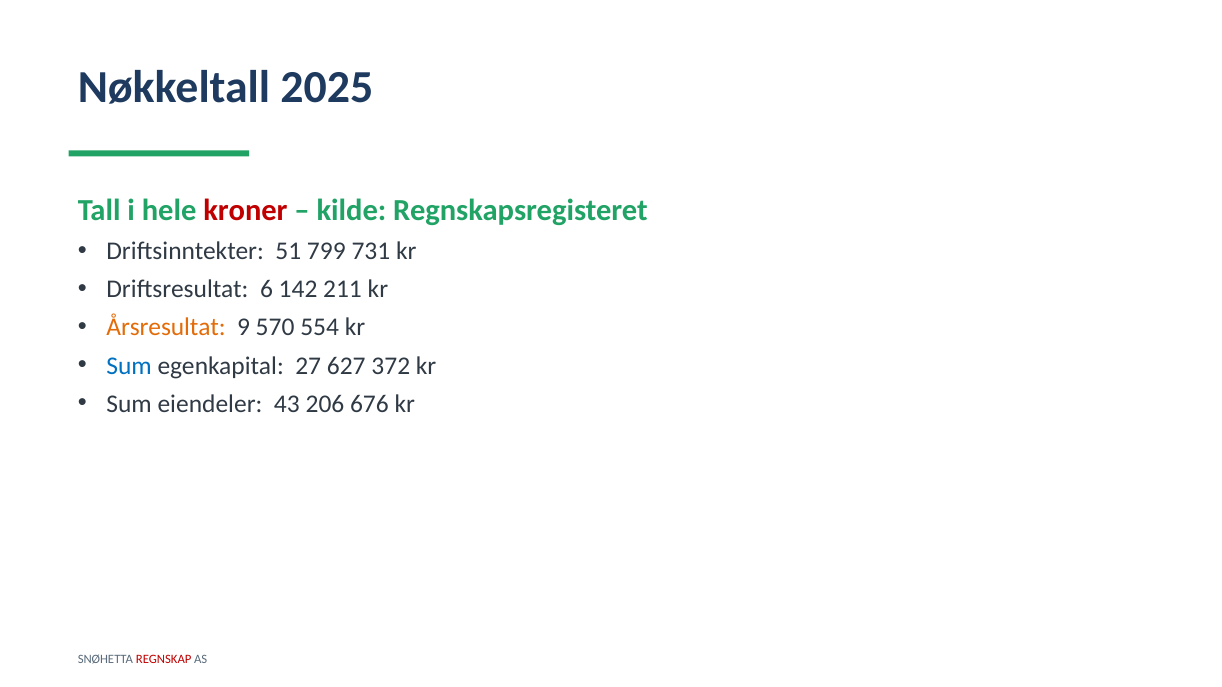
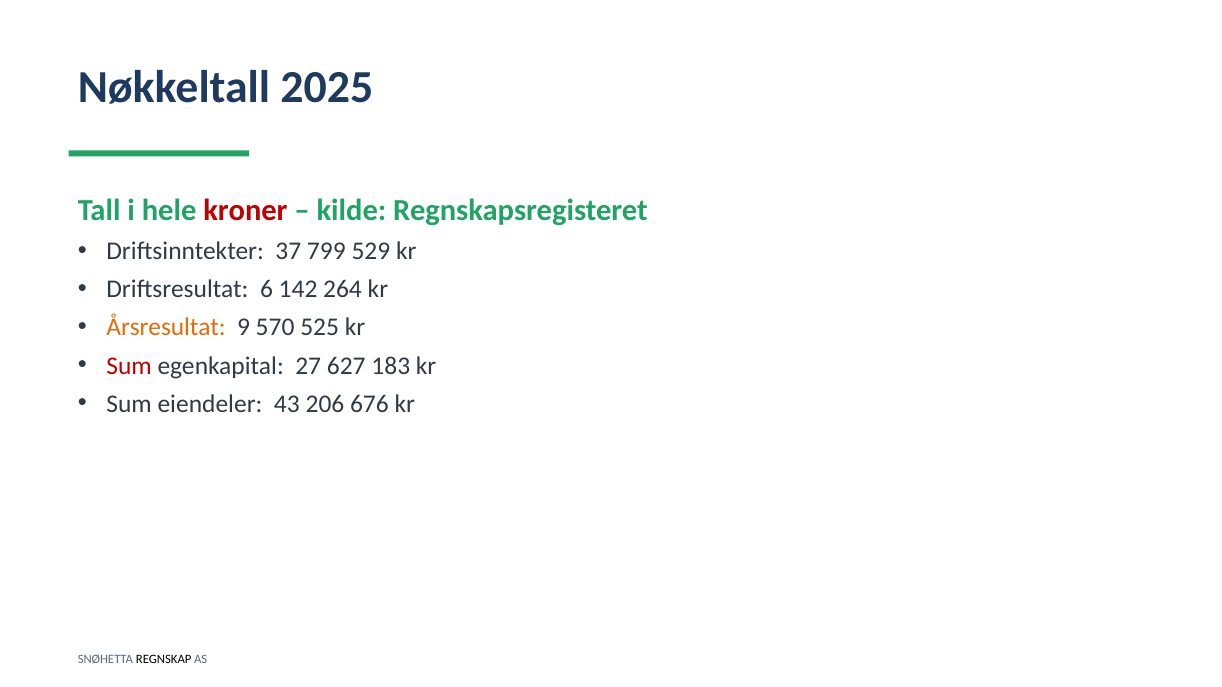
51: 51 -> 37 (288, 251)
731: 731 -> 529 (371, 251)
211: 211 -> 264 (342, 289)
554: 554 -> 525 (320, 328)
Sum colour: blue -> red (129, 366)
372: 372 -> 183 (391, 366)
REGNSKAP colour: red -> black (164, 660)
